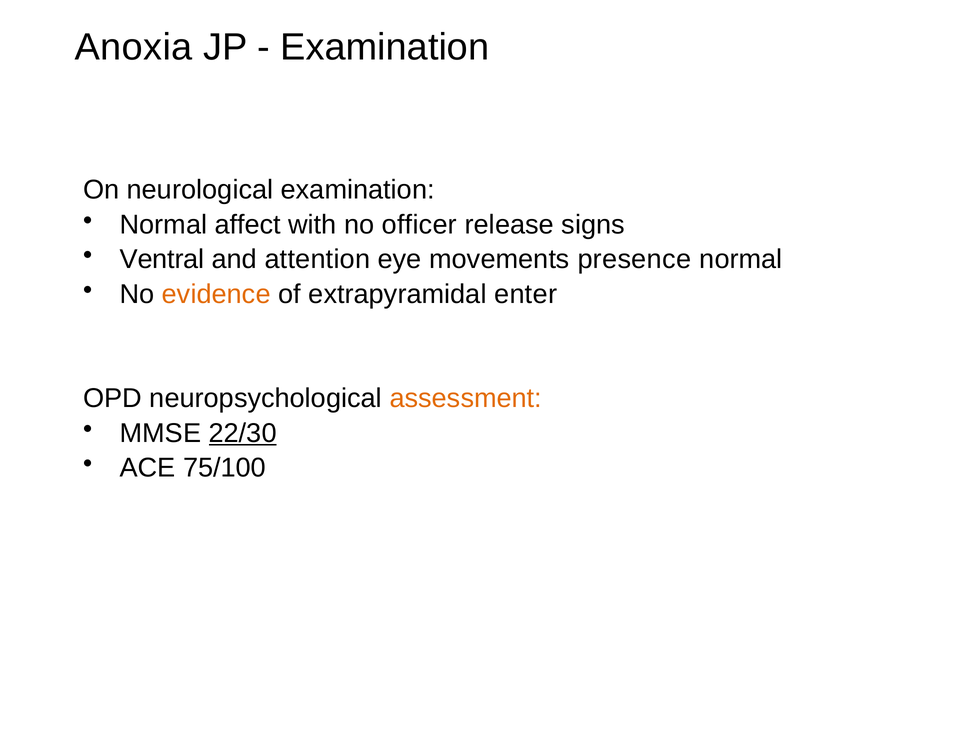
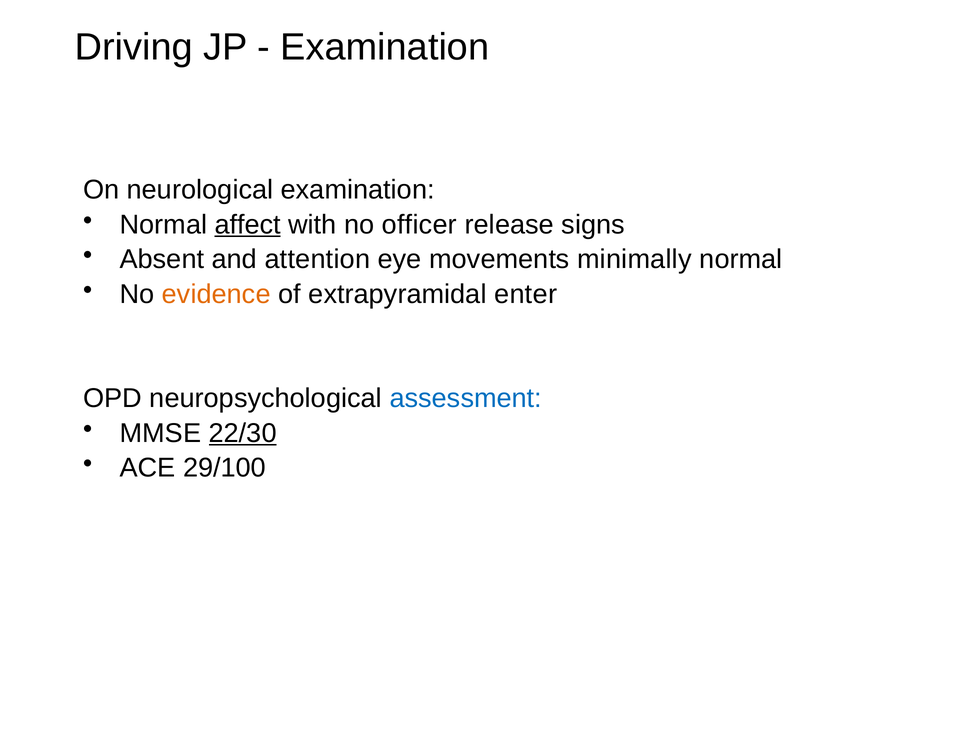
Anoxia: Anoxia -> Driving (134, 47)
affect underline: none -> present (248, 225)
Ventral: Ventral -> Absent (162, 259)
presence: presence -> minimally (634, 259)
assessment colour: orange -> blue (466, 398)
75/100: 75/100 -> 29/100 (225, 468)
